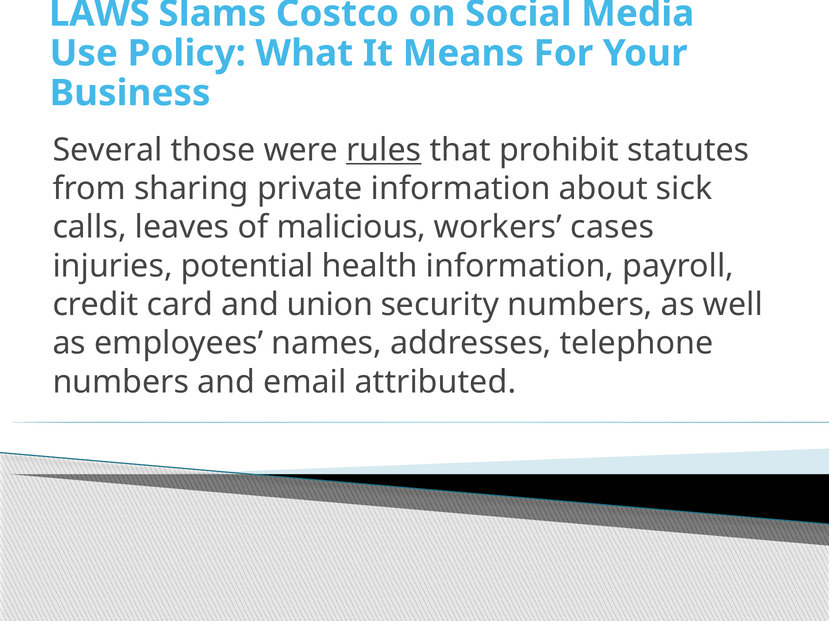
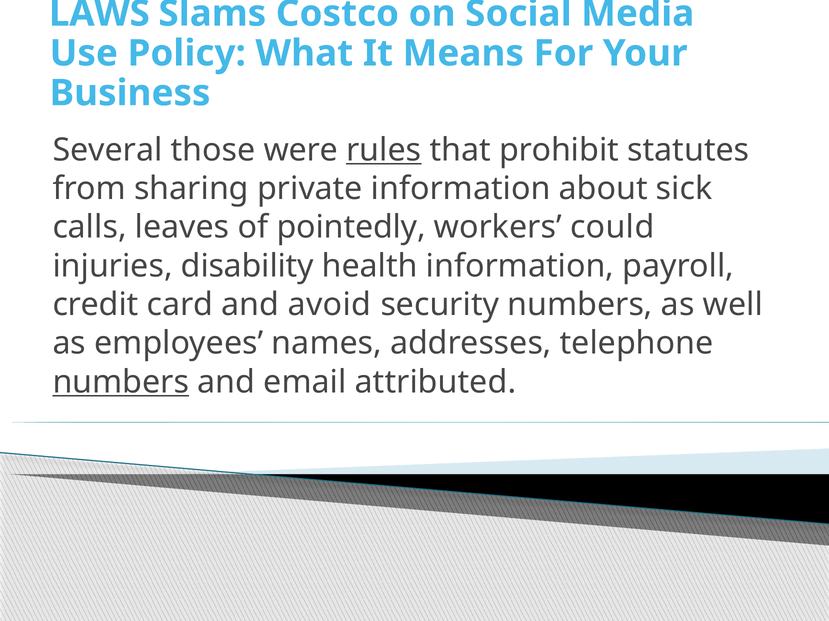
malicious: malicious -> pointedly (351, 228)
cases: cases -> could (612, 228)
potential: potential -> disability (247, 266)
union: union -> avoid (330, 305)
numbers underline: none -> present (121, 382)
